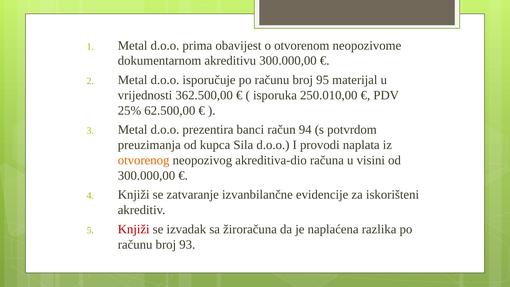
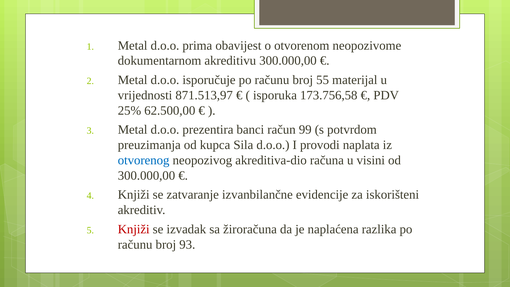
95: 95 -> 55 (323, 80)
362.500,00: 362.500,00 -> 871.513,97 (204, 95)
250.010,00: 250.010,00 -> 173.756,58 (329, 95)
94: 94 -> 99 (305, 130)
otvorenog colour: orange -> blue (144, 160)
